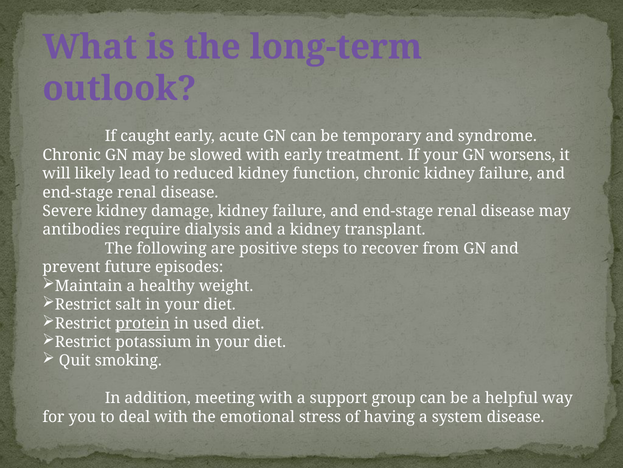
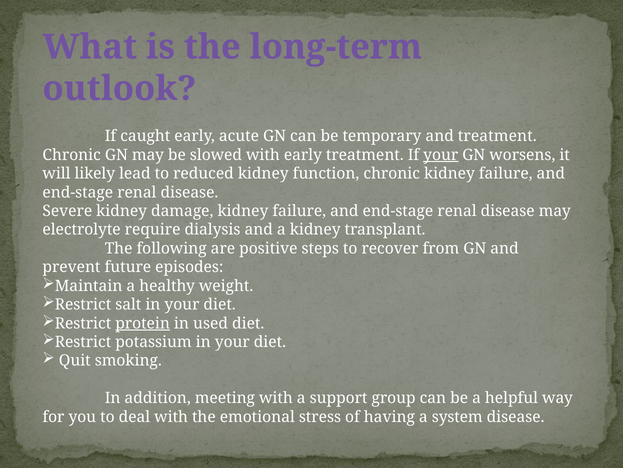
and syndrome: syndrome -> treatment (497, 136)
your underline: none -> present (441, 155)
antibodies: antibodies -> electrolyte (82, 229)
